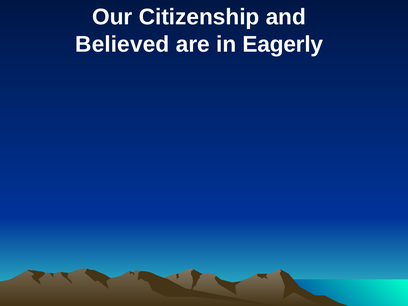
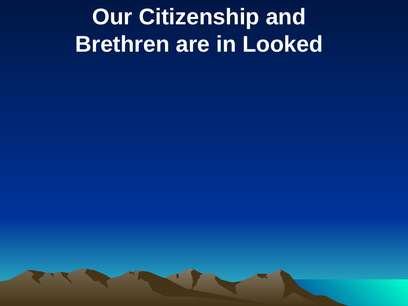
Believed: Believed -> Brethren (122, 44)
Eagerly: Eagerly -> Looked (283, 44)
